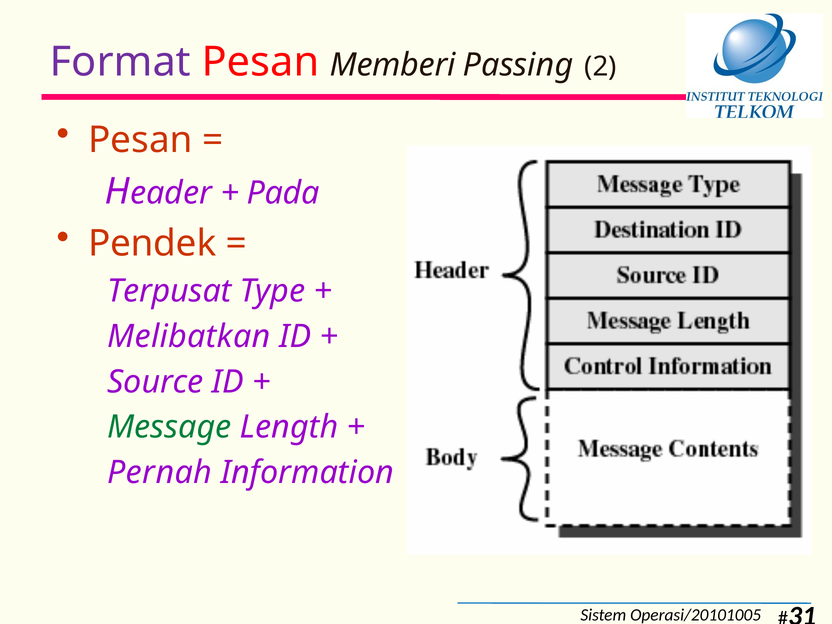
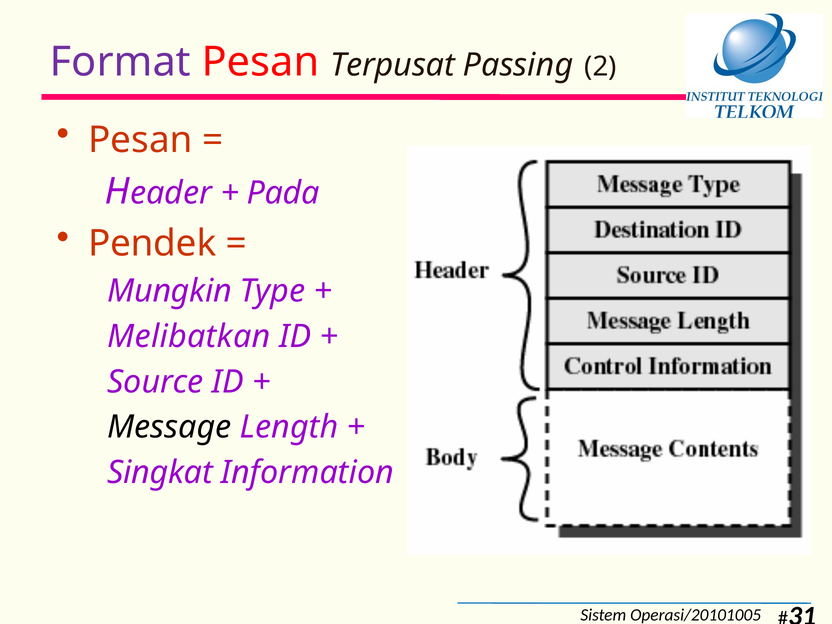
Memberi: Memberi -> Terpusat (393, 65)
Terpusat: Terpusat -> Mungkin (169, 291)
Message colour: green -> black (169, 427)
Pernah: Pernah -> Singkat (160, 473)
